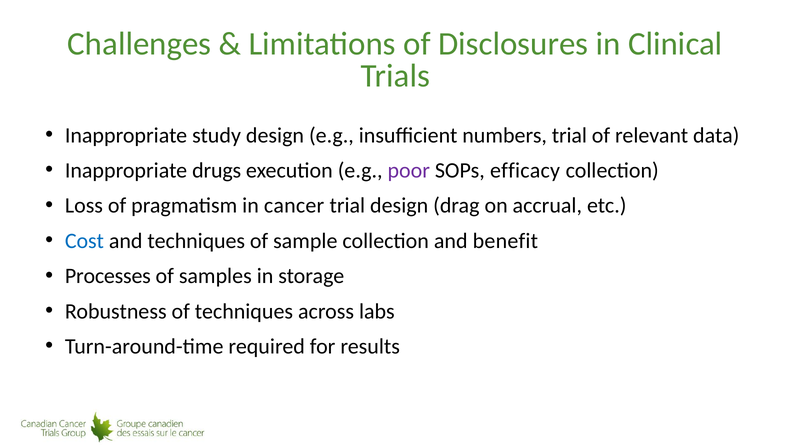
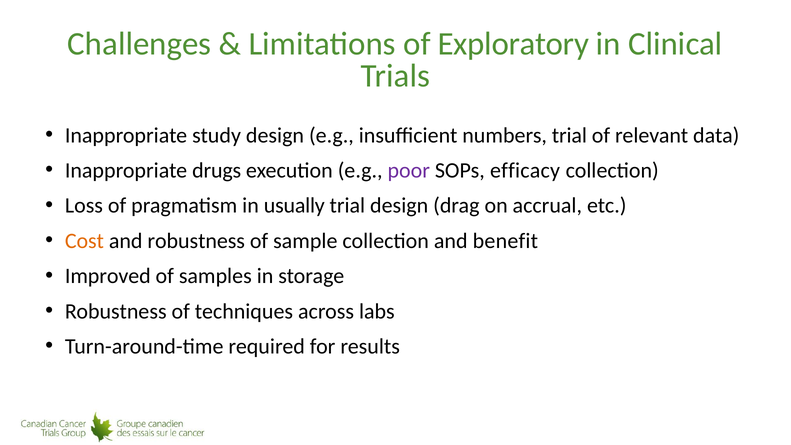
Disclosures: Disclosures -> Exploratory (513, 44)
cancer: cancer -> usually (294, 206)
Cost colour: blue -> orange (84, 241)
and techniques: techniques -> robustness (196, 241)
Processes: Processes -> Improved (108, 276)
